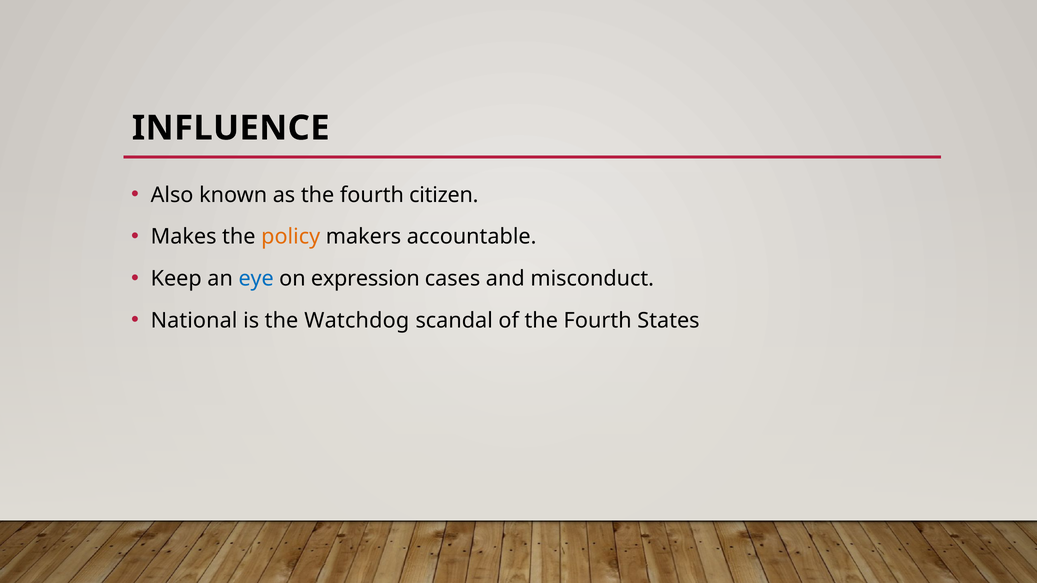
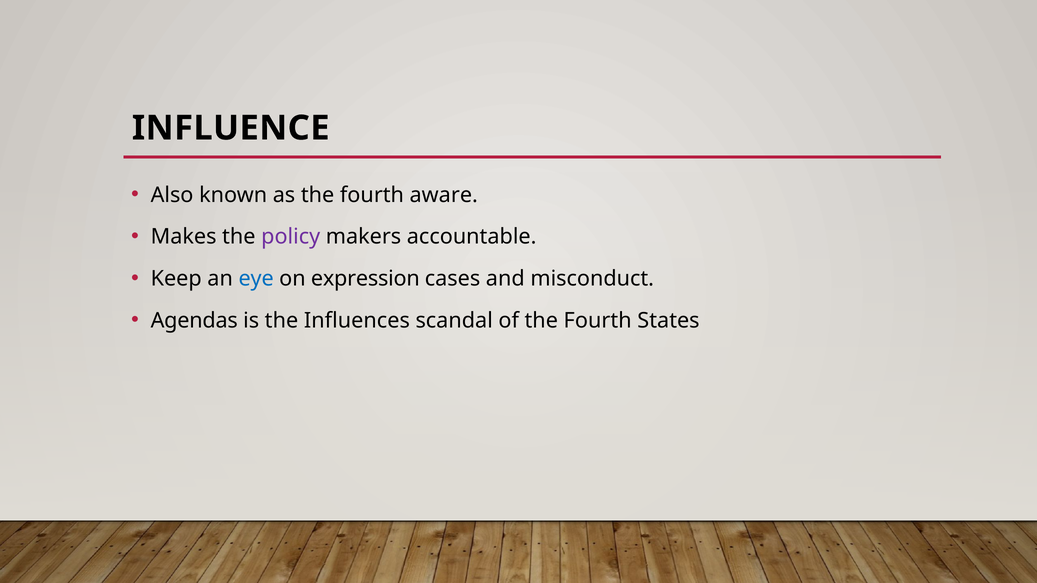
citizen: citizen -> aware (444, 195)
policy colour: orange -> purple (291, 237)
National: National -> Agendas (194, 321)
Watchdog: Watchdog -> Influences (357, 321)
